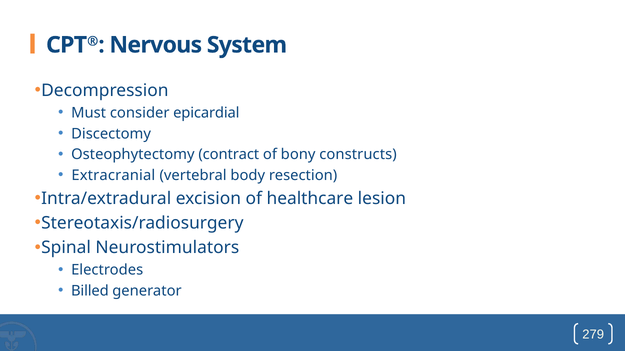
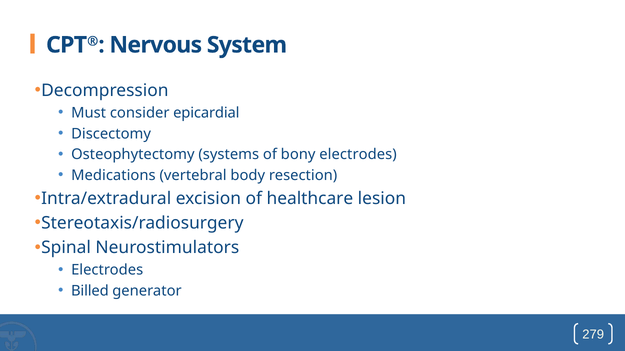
contract: contract -> systems (229, 155)
bony constructs: constructs -> electrodes (358, 155)
Extracranial: Extracranial -> Medications (113, 176)
